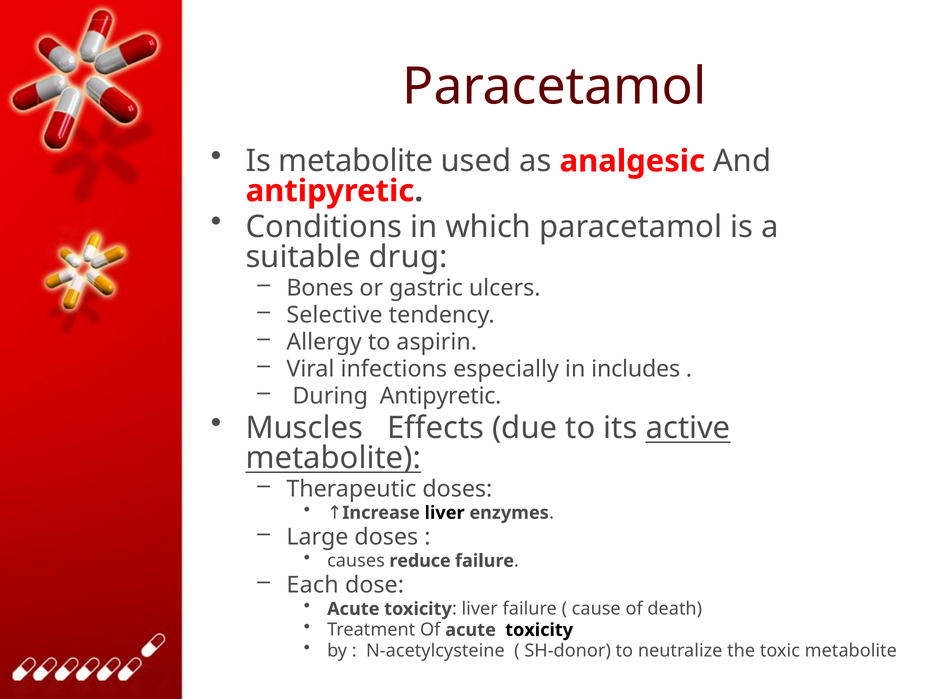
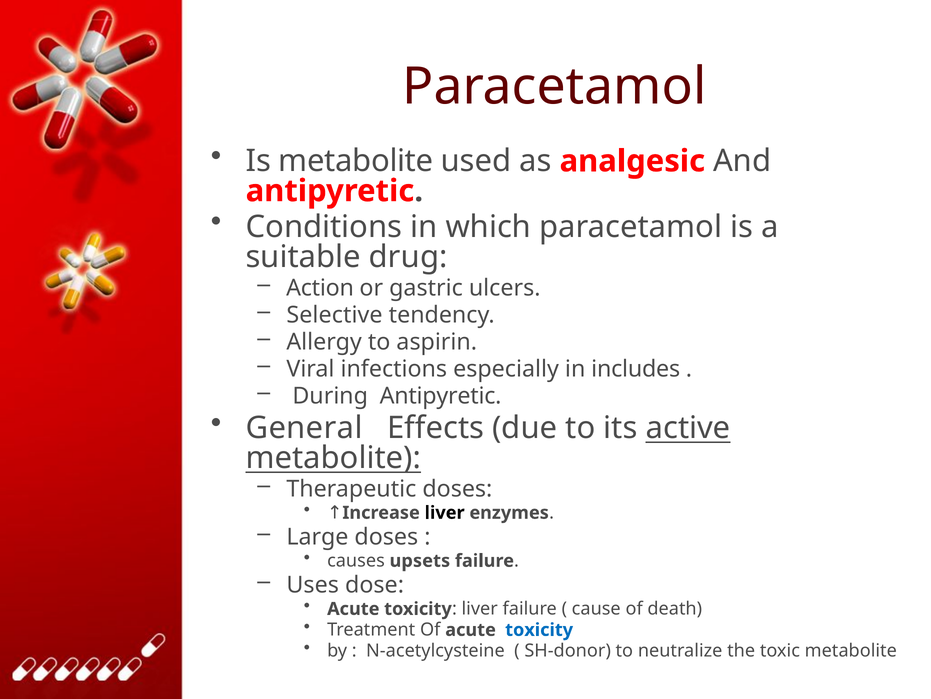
Bones: Bones -> Action (320, 288)
Muscles: Muscles -> General (304, 428)
reduce: reduce -> upsets (420, 560)
Each: Each -> Uses (313, 585)
toxicity colour: black -> blue (539, 629)
